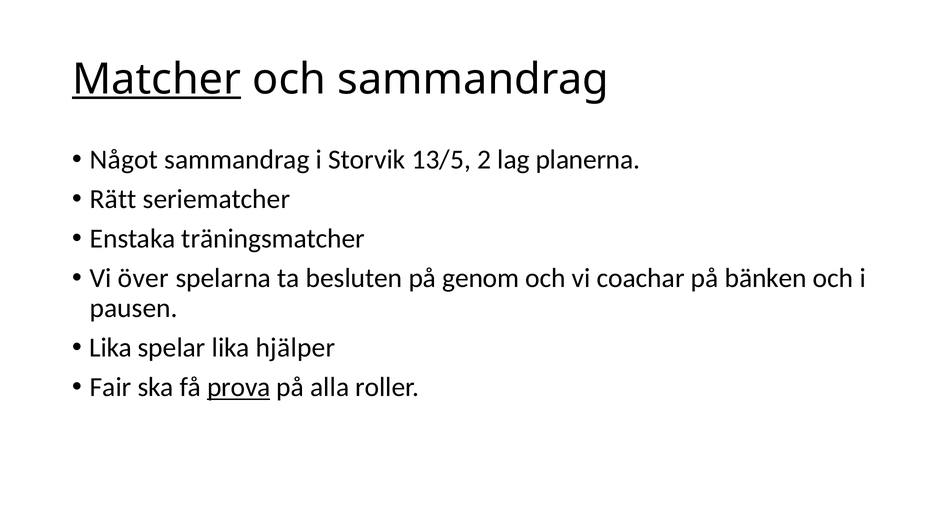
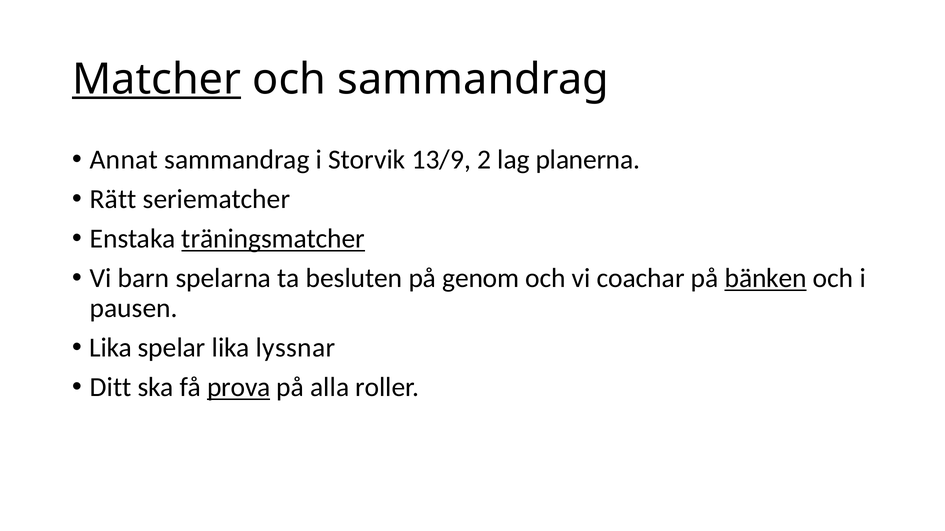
Något: Något -> Annat (124, 160)
13/5: 13/5 -> 13/9 (441, 160)
träningsmatcher underline: none -> present (273, 239)
över: över -> barn (144, 279)
bänken underline: none -> present (766, 279)
hjälper: hjälper -> lyssnar (295, 348)
Fair: Fair -> Ditt (111, 388)
